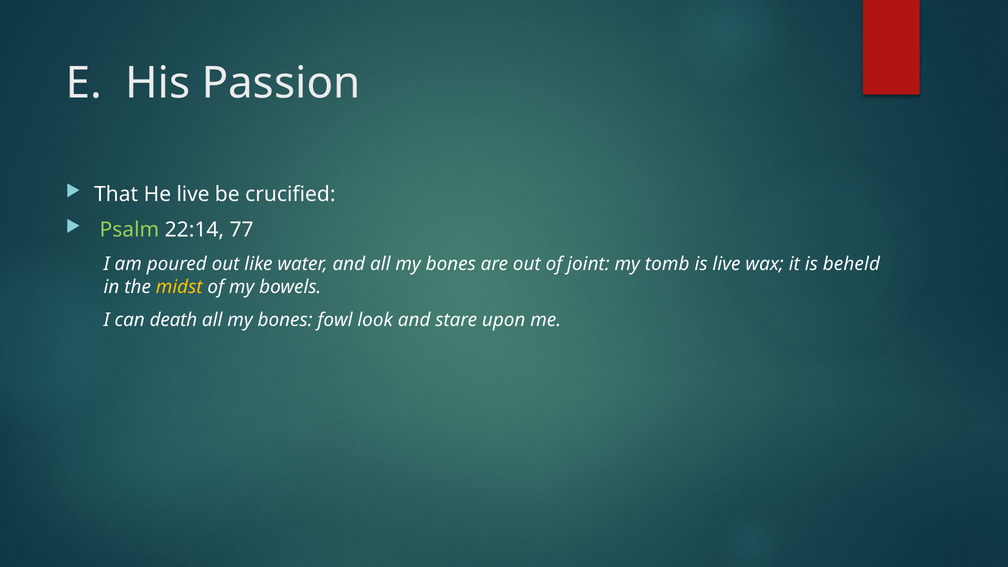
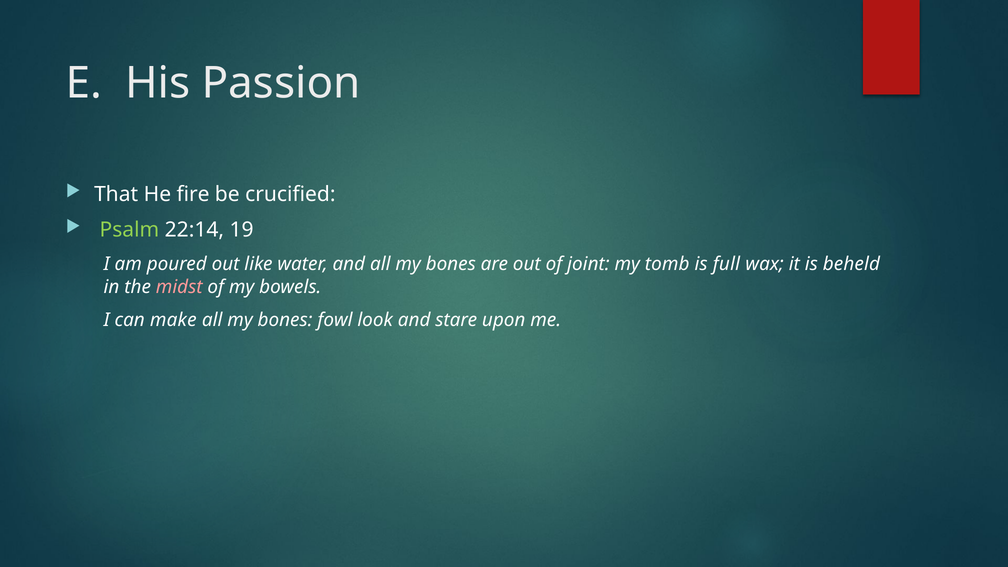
He live: live -> fire (193, 194)
77: 77 -> 19 (242, 230)
is live: live -> full (726, 264)
midst colour: yellow -> pink (179, 287)
death: death -> make (173, 320)
